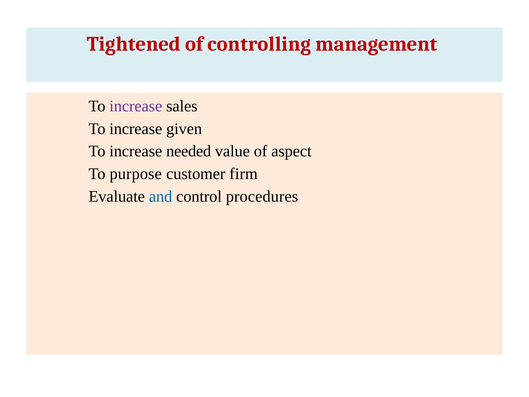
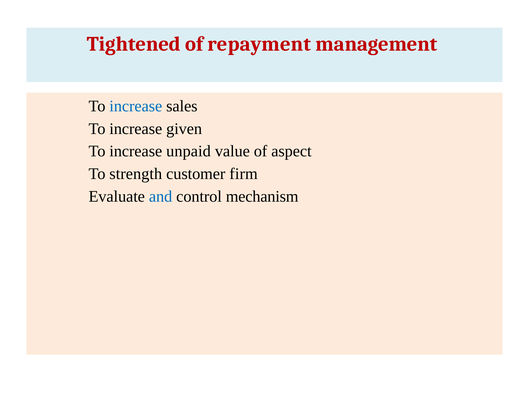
controlling: controlling -> repayment (259, 44)
increase colour: purple -> blue (136, 106)
needed: needed -> unpaid (189, 151)
purpose: purpose -> strength (136, 174)
procedures: procedures -> mechanism (262, 196)
